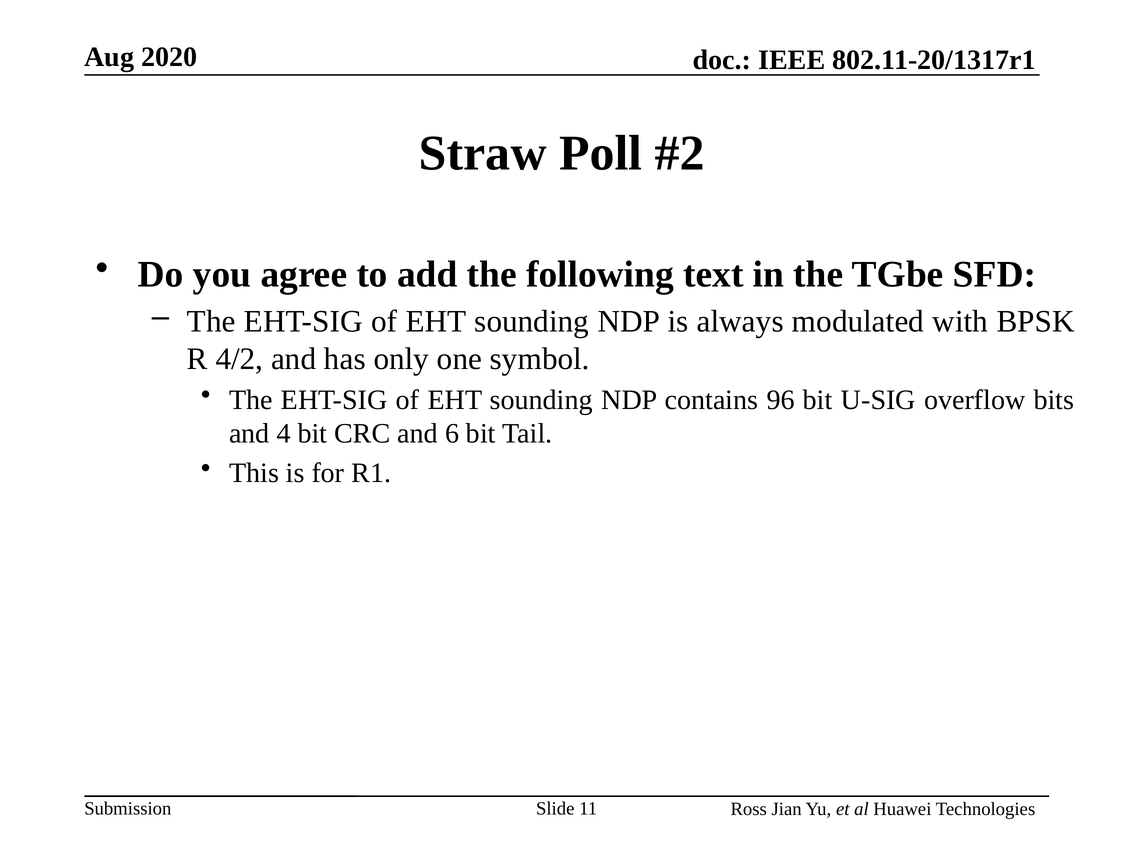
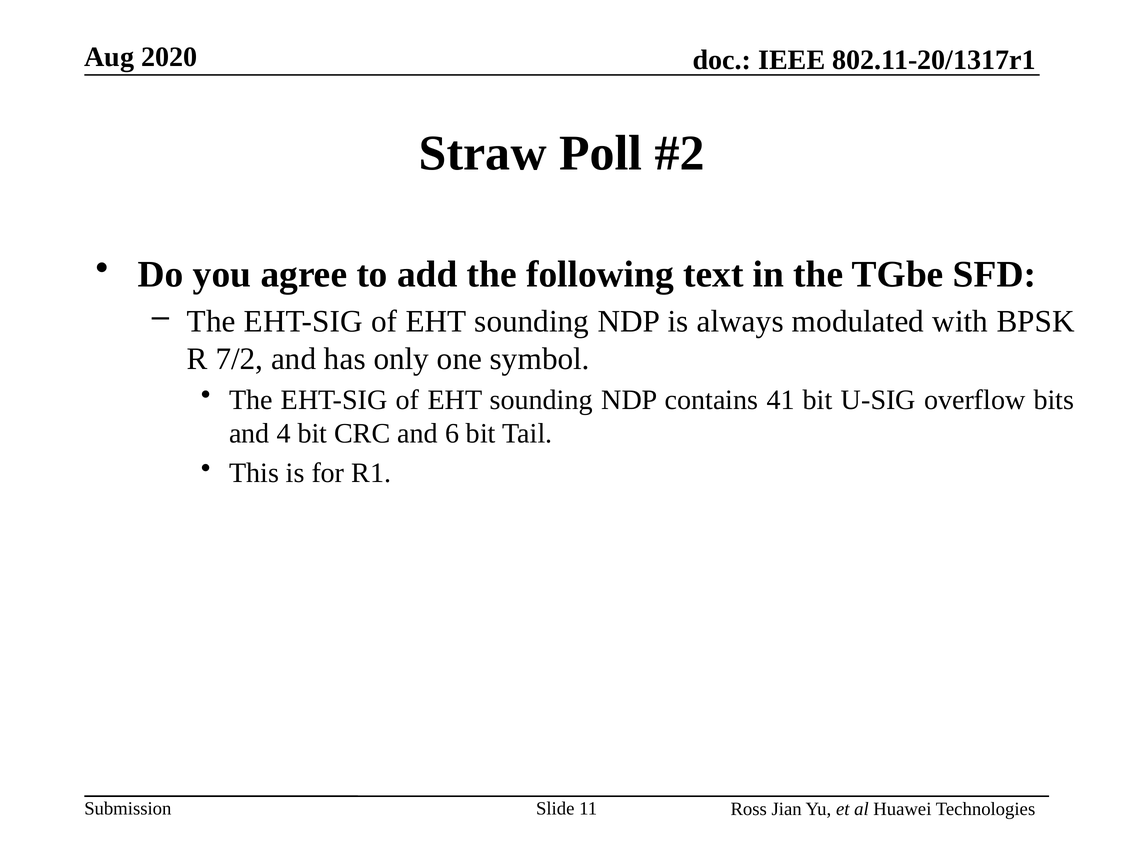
4/2: 4/2 -> 7/2 (239, 359)
96: 96 -> 41 (781, 400)
